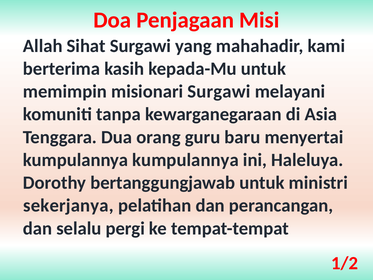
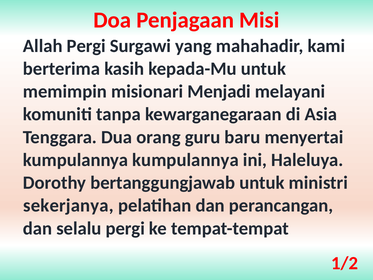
Allah Sihat: Sihat -> Pergi (86, 46)
misionari Surgawi: Surgawi -> Menjadi (219, 91)
